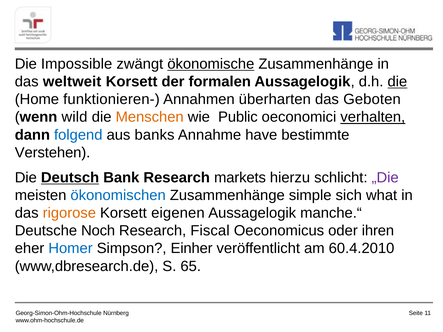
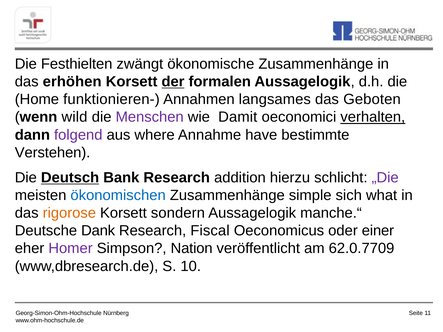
Impossible: Impossible -> Festhielten (77, 64)
ökonomische underline: present -> none (211, 64)
weltweit: weltweit -> erhöhen (72, 82)
der underline: none -> present (173, 82)
die underline: present -> none (397, 82)
überharten: überharten -> langsames (275, 99)
Menschen colour: orange -> purple (150, 117)
Public: Public -> Damit (238, 117)
folgend colour: blue -> purple (78, 135)
banks: banks -> where (155, 135)
markets: markets -> addition (240, 178)
eigenen: eigenen -> sondern (178, 213)
Noch: Noch -> Dank (98, 231)
ihren: ihren -> einer (378, 231)
Homer colour: blue -> purple (71, 249)
Einher: Einher -> Nation (192, 249)
60.4.2010: 60.4.2010 -> 62.0.7709 (362, 249)
65: 65 -> 10 (191, 266)
